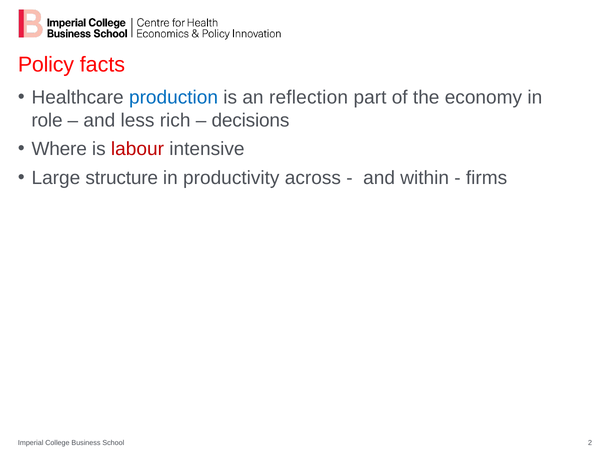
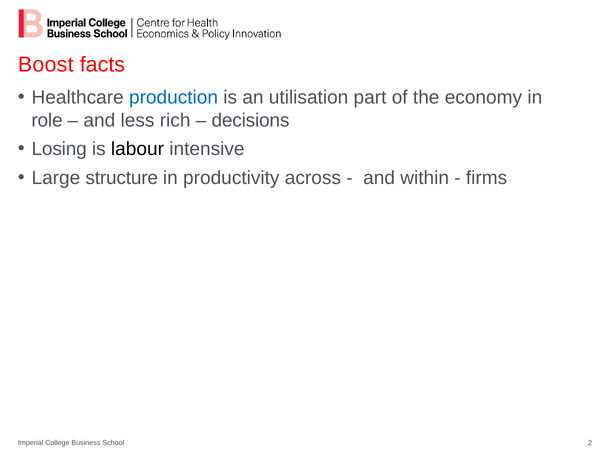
Policy: Policy -> Boost (46, 65)
reflection: reflection -> utilisation (309, 97)
Where: Where -> Losing (59, 149)
labour colour: red -> black (137, 149)
